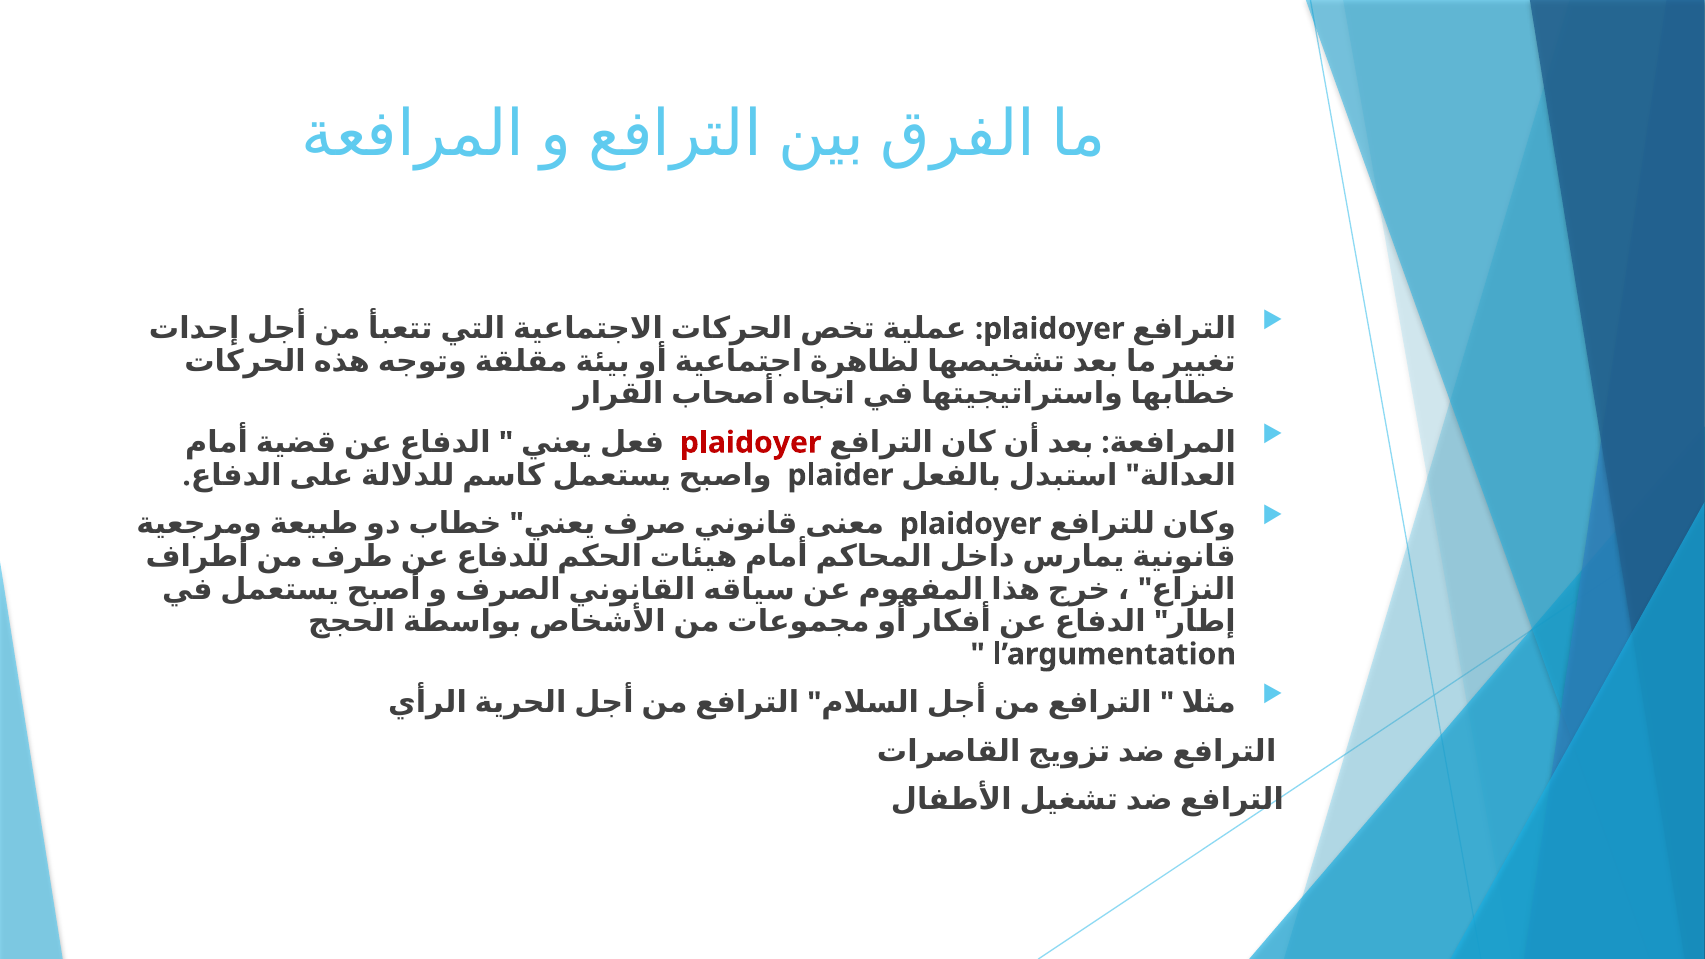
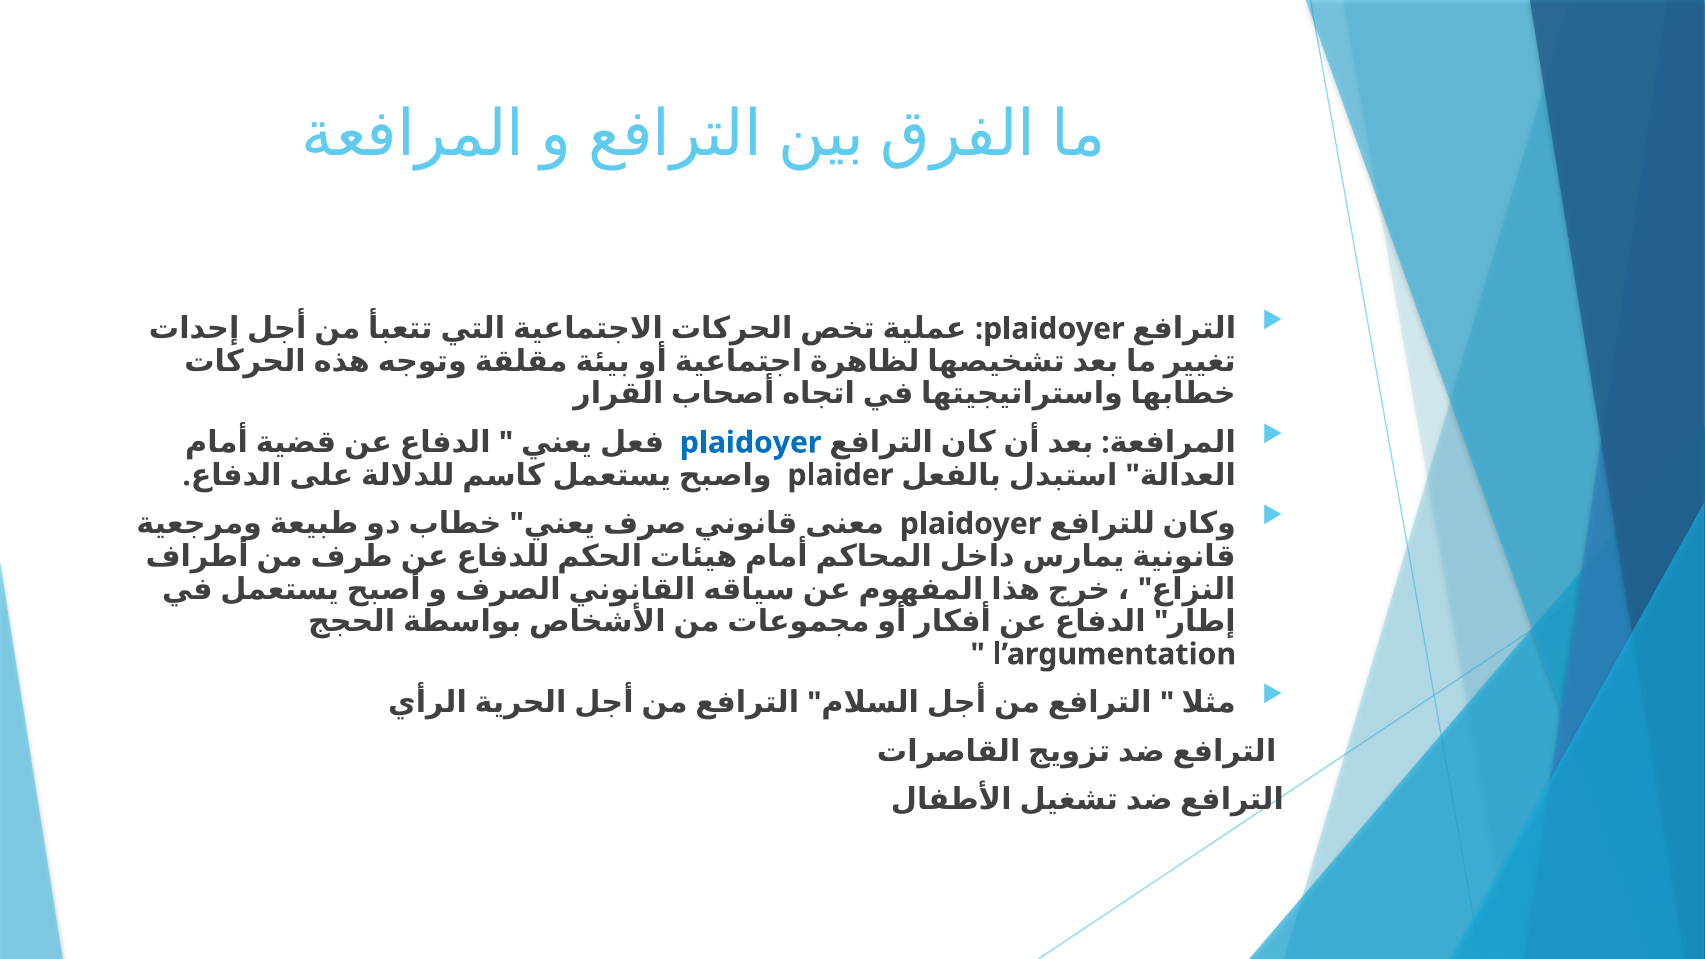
plaidoyer colour: red -> blue (751, 443)
